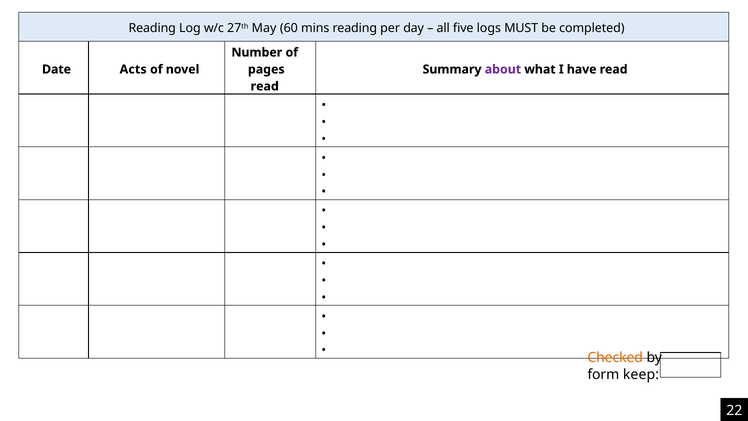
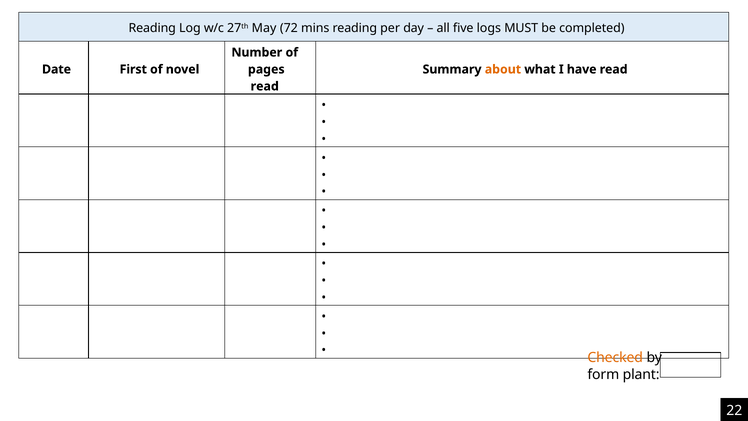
60: 60 -> 72 (289, 28)
Acts: Acts -> First (133, 69)
about colour: purple -> orange (503, 69)
keep: keep -> plant (641, 374)
